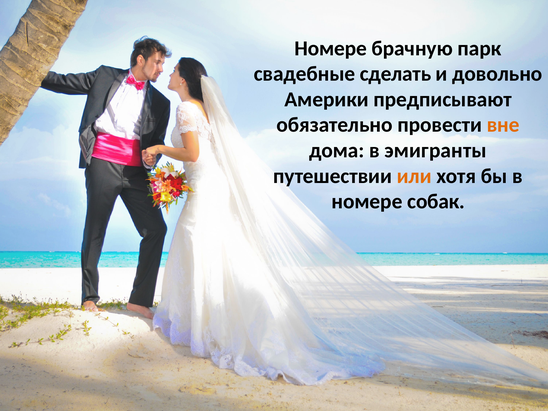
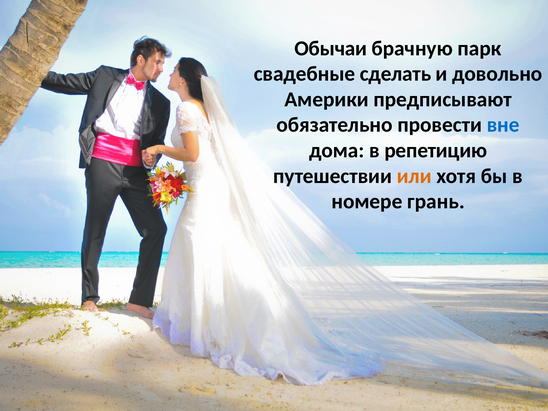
Номере: Номере -> Обычаи (331, 48)
вне colour: orange -> blue (503, 125)
эмигранты: эмигранты -> репетицию (436, 150)
собак: собак -> грань (436, 202)
